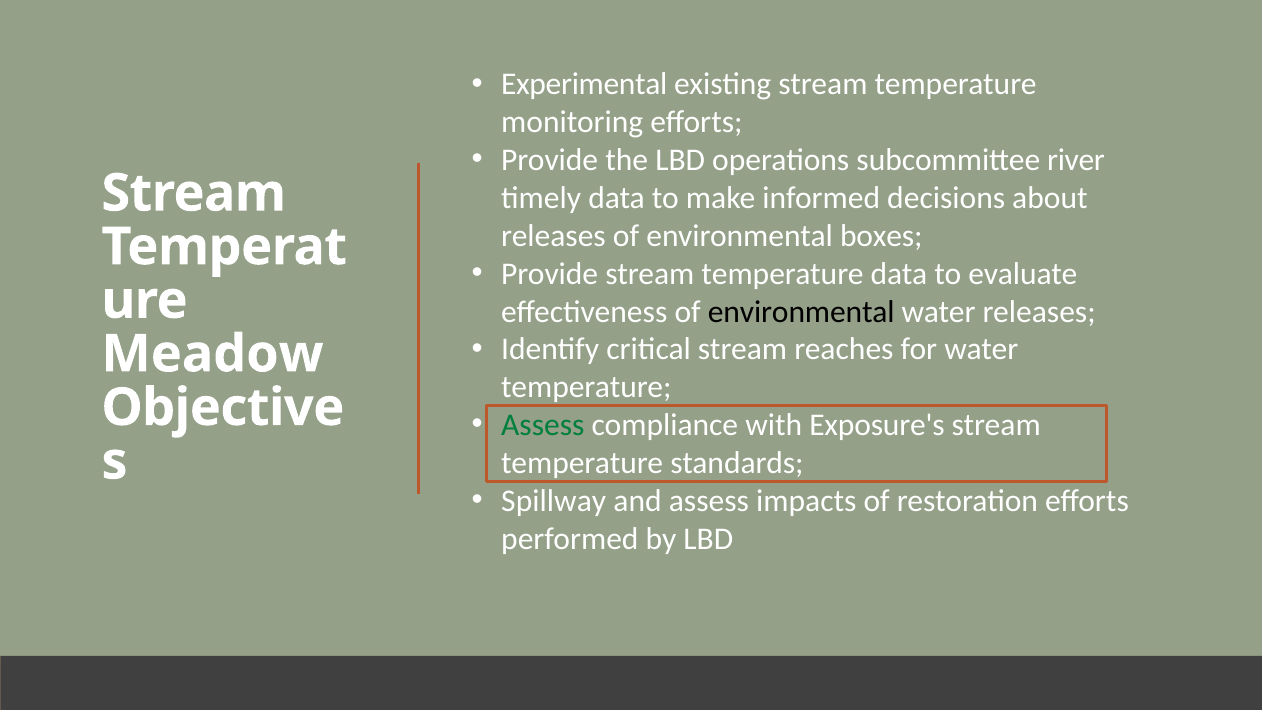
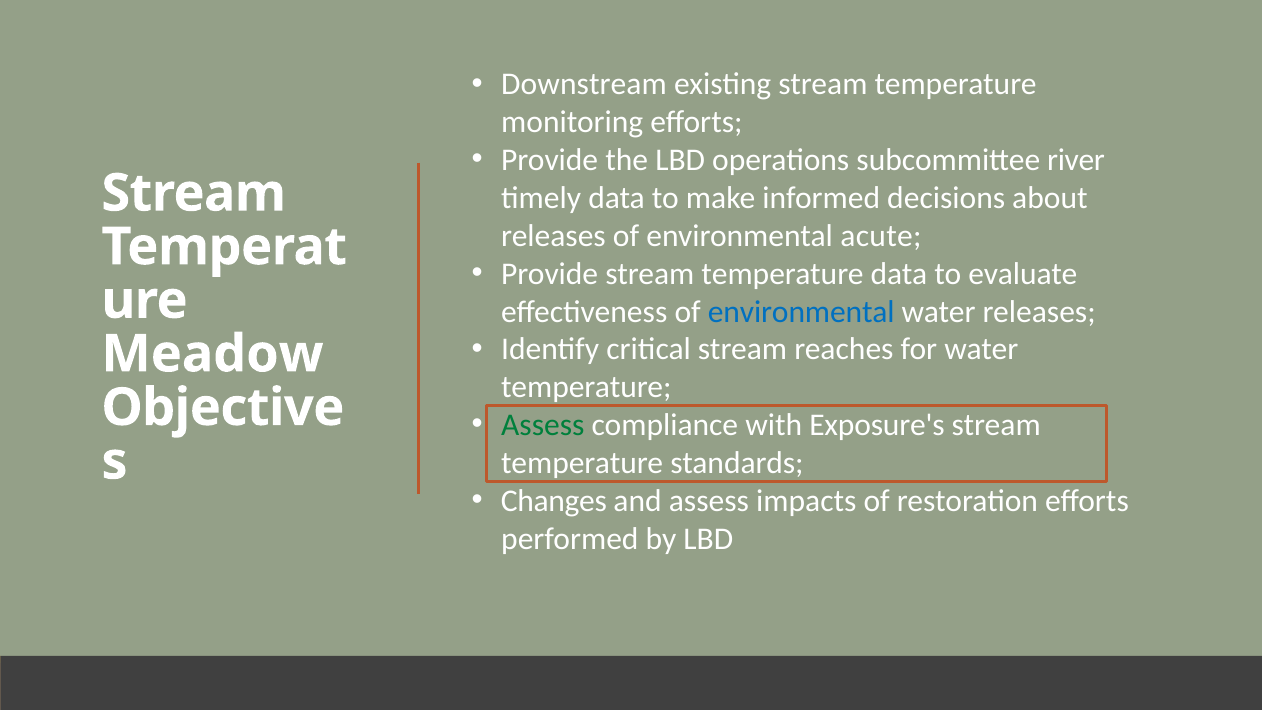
Experimental: Experimental -> Downstream (584, 84)
boxes: boxes -> acute (881, 236)
environmental colour: black -> blue (801, 312)
Spillway: Spillway -> Changes (554, 501)
